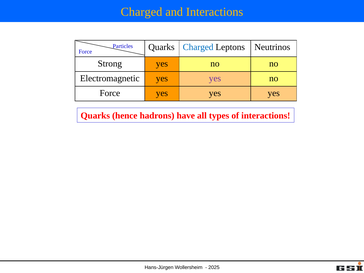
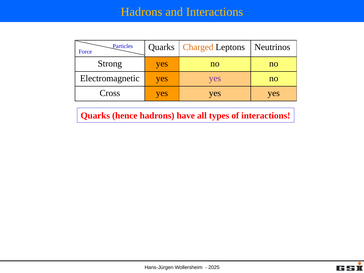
Charged: Charged -> Hadrons (141, 12)
Charged colour: blue -> orange (198, 47)
Force: Force -> Cross (110, 93)
